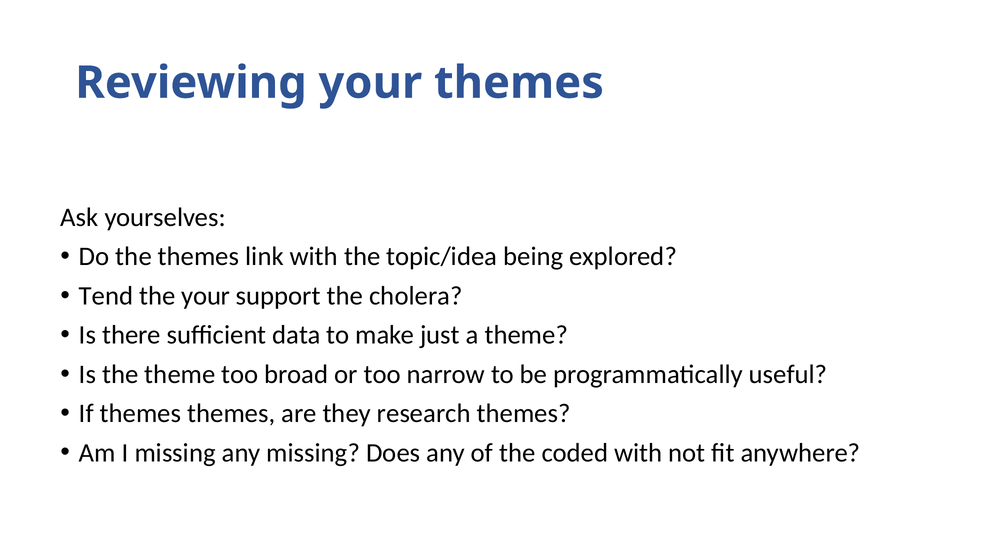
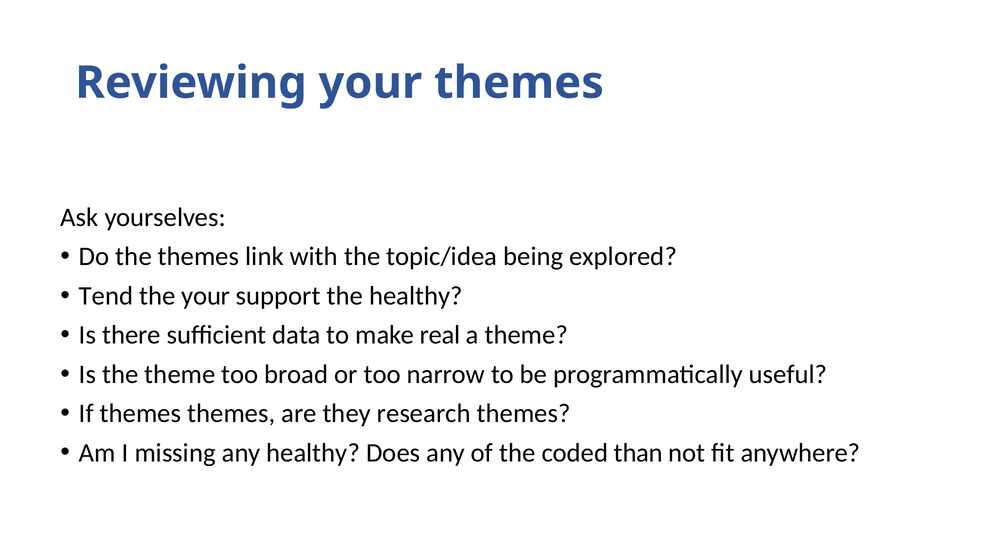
the cholera: cholera -> healthy (416, 296)
just: just -> real (440, 335)
any missing: missing -> healthy (313, 453)
coded with: with -> than (638, 453)
